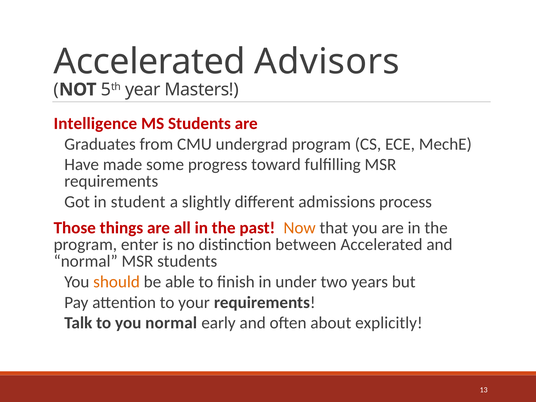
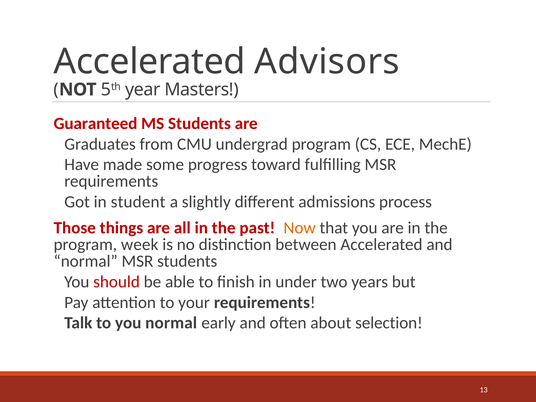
Intelligence: Intelligence -> Guaranteed (95, 123)
enter: enter -> week (140, 244)
should colour: orange -> red (117, 282)
explicitly: explicitly -> selection (389, 323)
